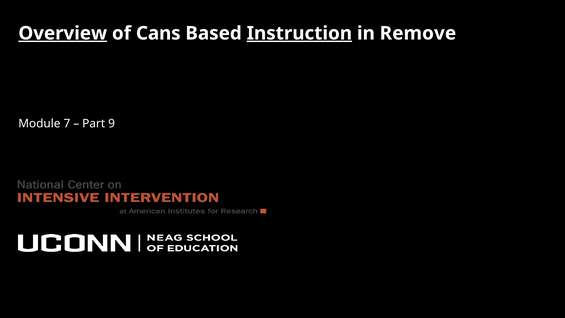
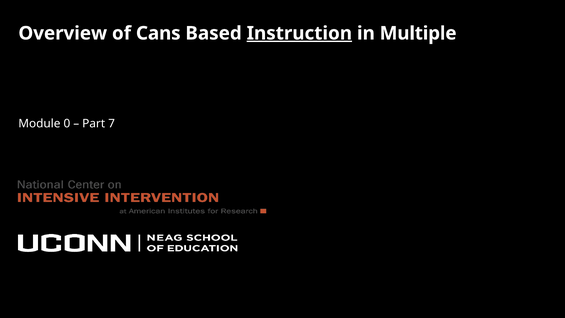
Overview underline: present -> none (63, 33)
Remove: Remove -> Multiple (418, 33)
7: 7 -> 0 (67, 123)
9: 9 -> 7 (112, 123)
